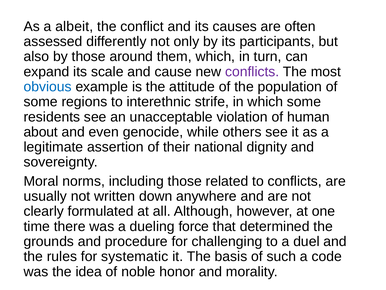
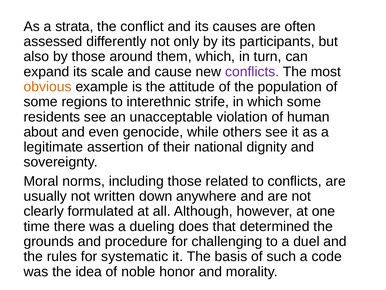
albeit: albeit -> strata (74, 26)
obvious colour: blue -> orange (48, 87)
force: force -> does (194, 226)
